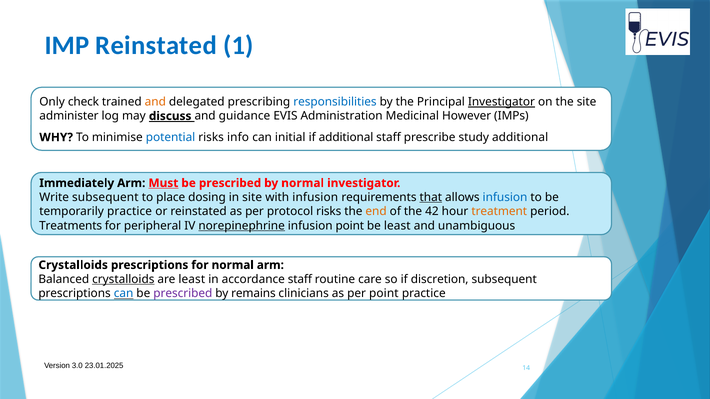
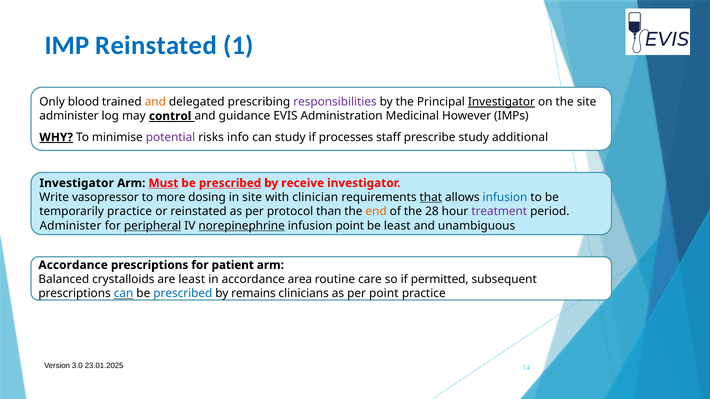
check: check -> blood (83, 102)
responsibilities colour: blue -> purple (335, 102)
discuss: discuss -> control (170, 116)
WHY underline: none -> present (56, 137)
potential colour: blue -> purple (171, 137)
can initial: initial -> study (290, 137)
if additional: additional -> processes (346, 137)
Immediately: Immediately -> Investigator (77, 183)
prescribed underline: none -> present (230, 183)
by normal: normal -> receive (303, 183)
Write subsequent: subsequent -> vasopressor (105, 197)
place: place -> more (171, 197)
with infusion: infusion -> clinician (315, 197)
protocol risks: risks -> than (329, 212)
42: 42 -> 28 (432, 212)
treatment colour: orange -> purple (499, 212)
Treatments: Treatments -> Administer (70, 226)
peripheral underline: none -> present (153, 226)
Crystalloids: Crystalloids -> Accordance (73, 265)
for normal: normal -> patient (233, 265)
crystalloids underline: present -> none (123, 279)
accordance staff: staff -> area (300, 279)
discretion: discretion -> permitted (440, 279)
prescribed colour: purple -> blue (183, 294)
